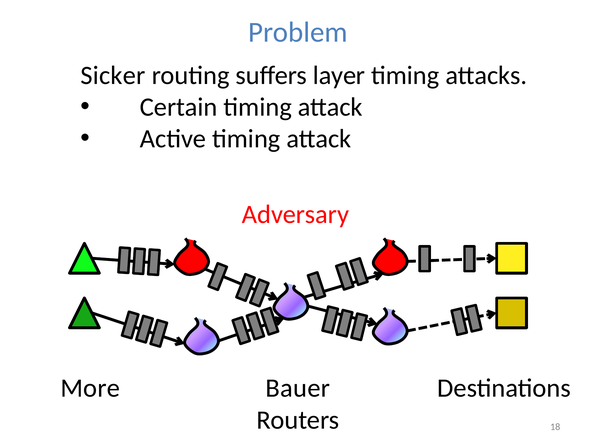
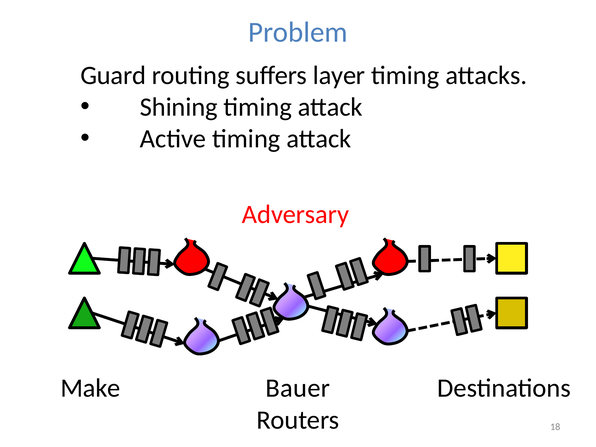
Sicker: Sicker -> Guard (113, 75)
Certain: Certain -> Shining (179, 107)
More: More -> Make (90, 388)
